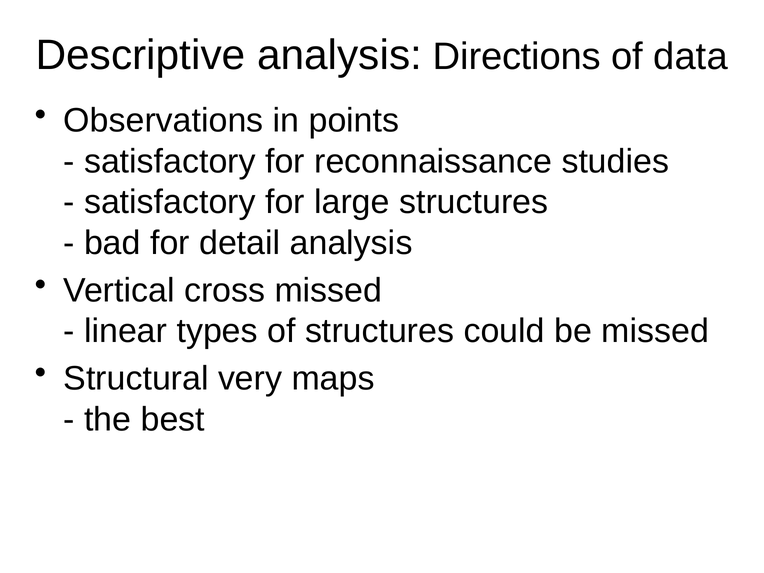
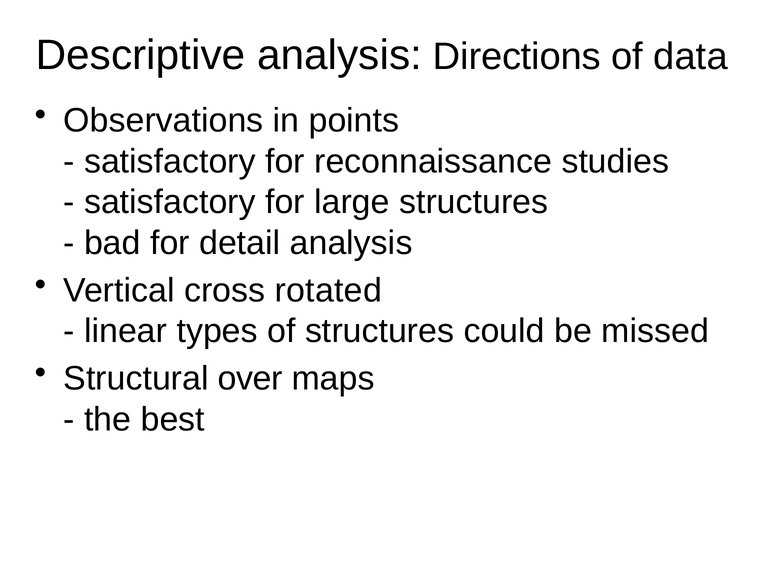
cross missed: missed -> rotated (328, 290)
very: very -> over (250, 379)
